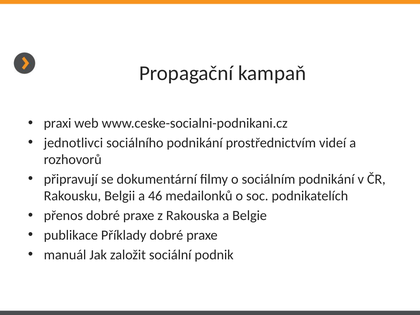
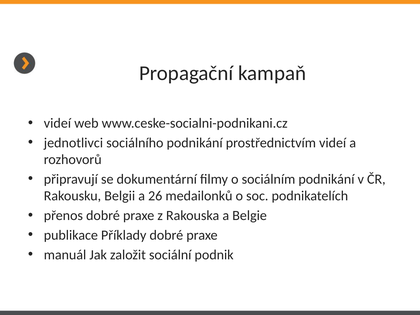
praxi: praxi -> videí (57, 123)
46: 46 -> 26 (155, 196)
